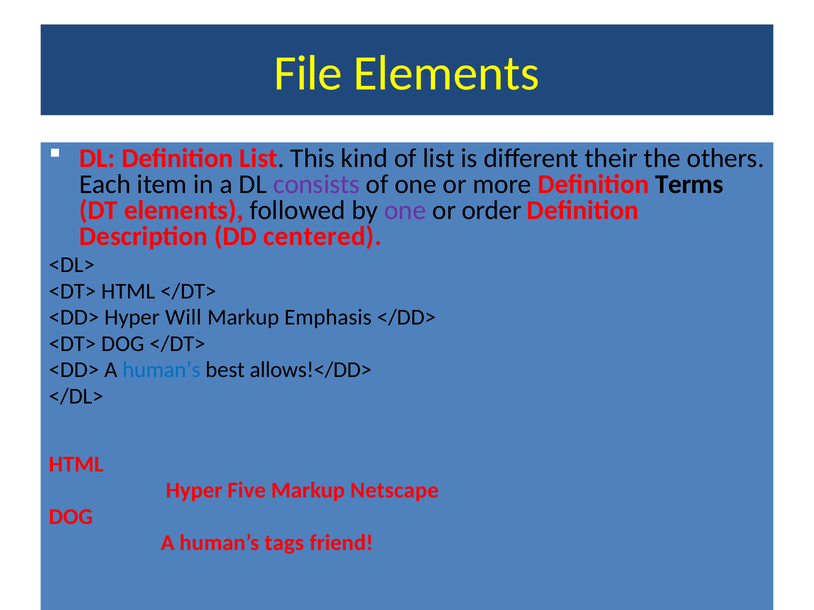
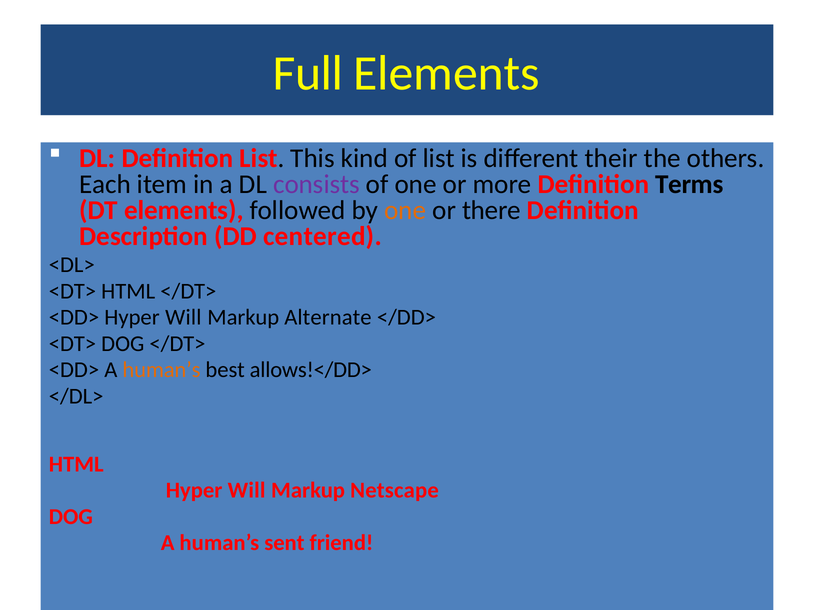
File: File -> Full (308, 73)
one colour: purple -> orange (405, 211)
order: order -> there (492, 211)
Emphasis: Emphasis -> Alternate (328, 318)
human’s colour: blue -> orange (161, 370)
Five: Five -> Will (247, 491)
tags: tags -> sent (284, 543)
